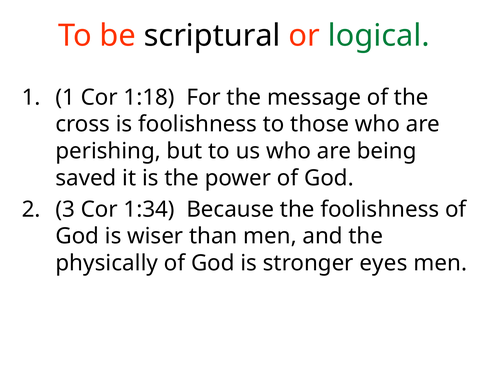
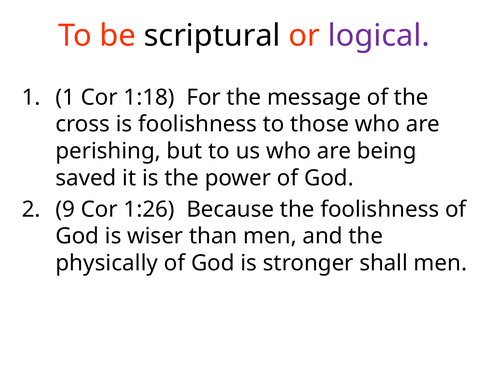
logical colour: green -> purple (379, 36)
3: 3 -> 9 (65, 209)
1:34: 1:34 -> 1:26 (149, 209)
eyes: eyes -> shall (384, 263)
